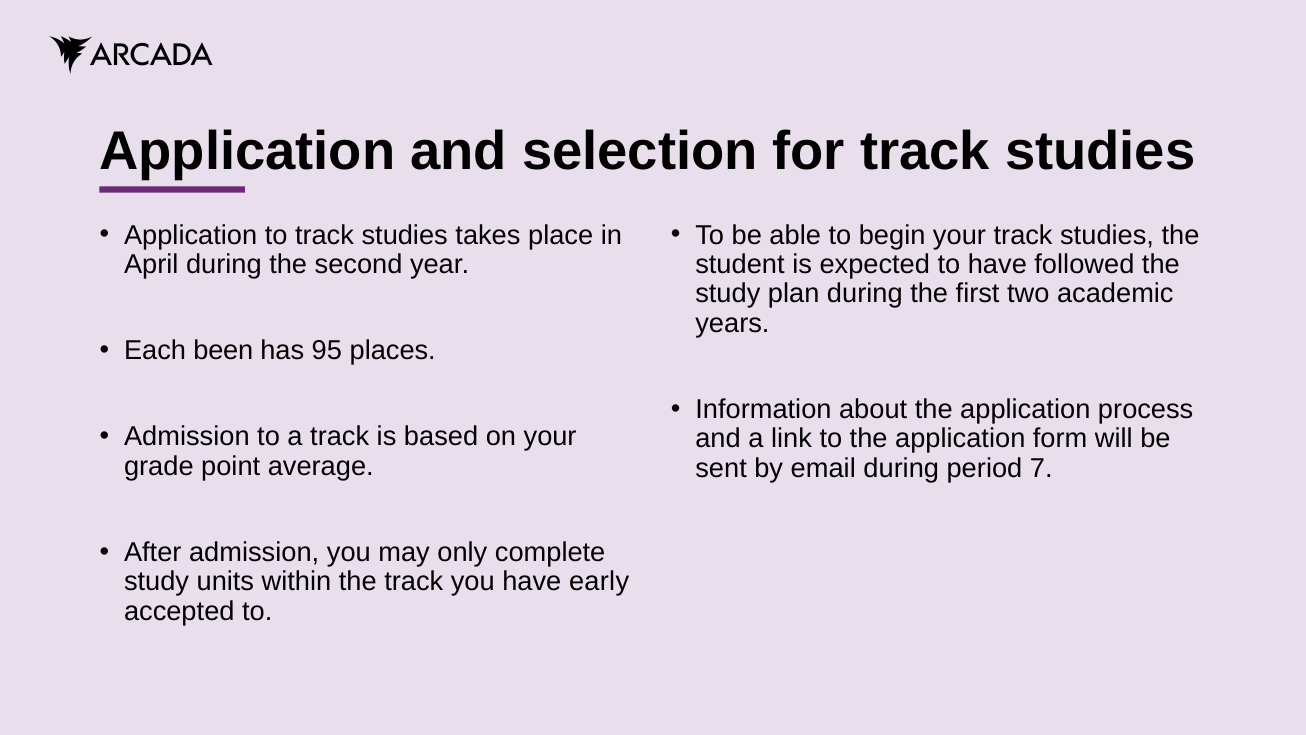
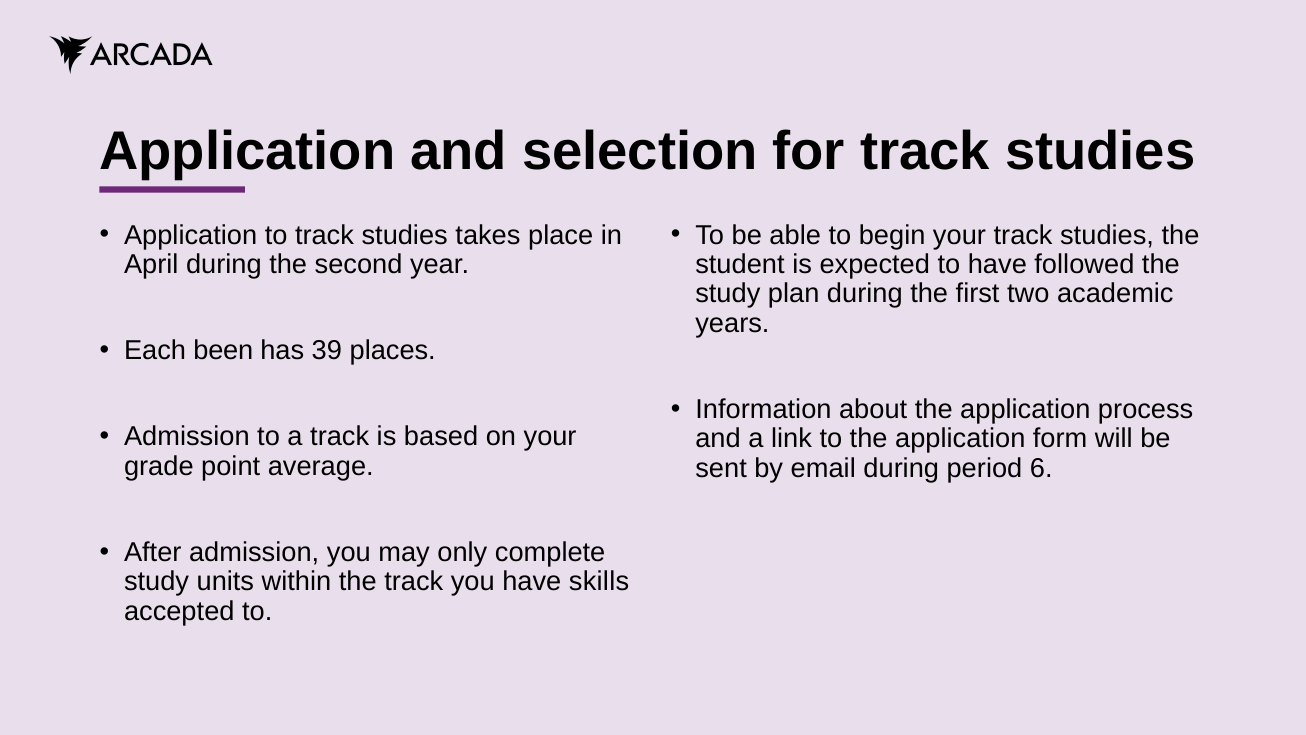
95: 95 -> 39 (327, 350)
7: 7 -> 6 (1041, 468)
early: early -> skills (599, 581)
